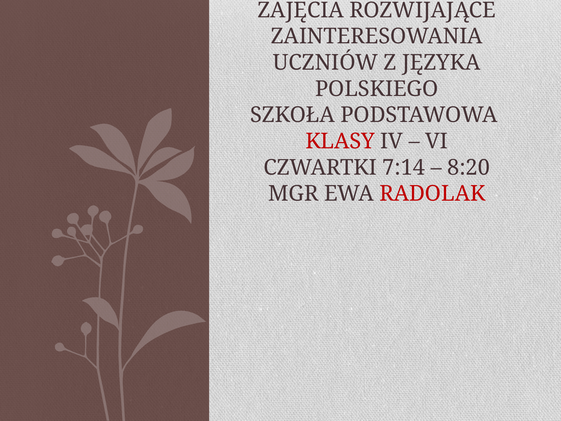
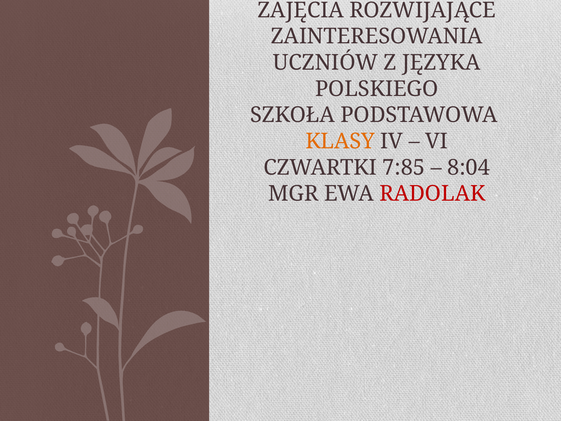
KLASY colour: red -> orange (340, 141)
7:14: 7:14 -> 7:85 (404, 167)
8:20: 8:20 -> 8:04 (469, 167)
